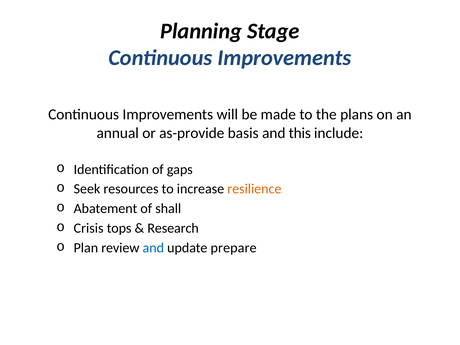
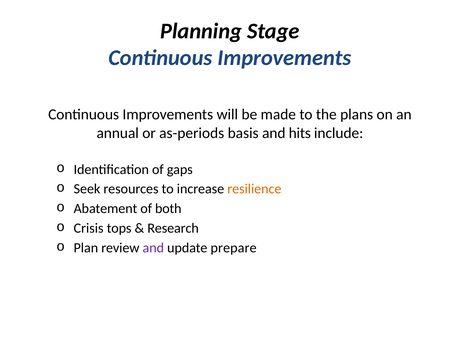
as-provide: as-provide -> as-periods (192, 133)
this: this -> hits (300, 133)
shall: shall -> both (168, 209)
and colour: blue -> purple (153, 248)
